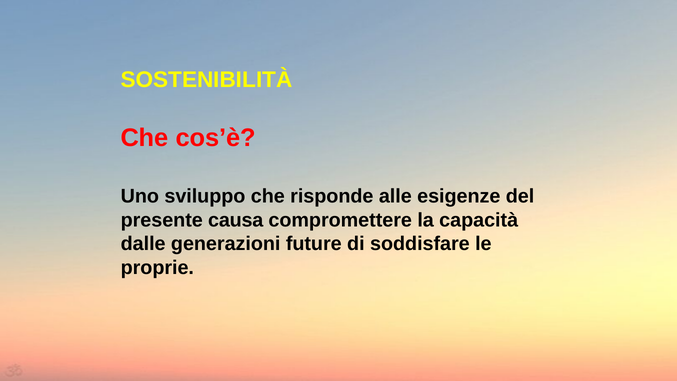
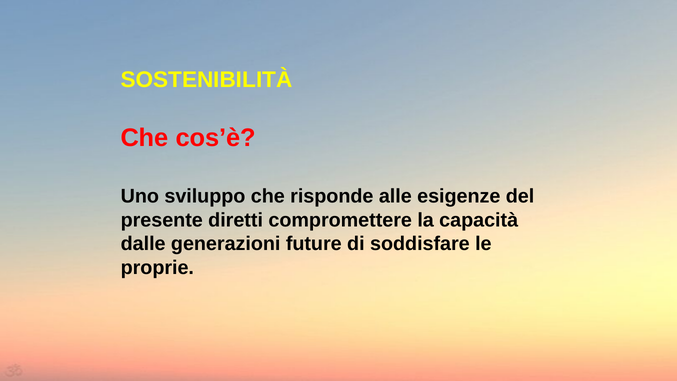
causa: causa -> diretti (236, 220)
